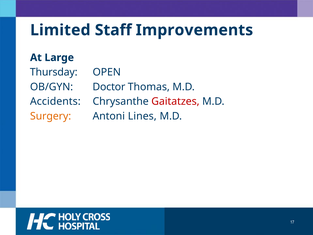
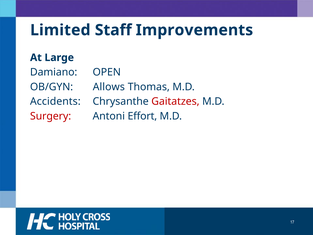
Thursday: Thursday -> Damiano (54, 72)
Doctor: Doctor -> Allows (109, 87)
Surgery colour: orange -> red (51, 116)
Lines: Lines -> Effort (142, 116)
